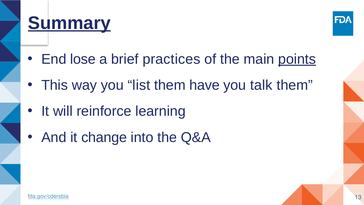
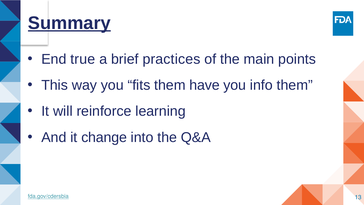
lose: lose -> true (83, 59)
points underline: present -> none (297, 59)
list: list -> fits (139, 85)
talk: talk -> info (261, 85)
